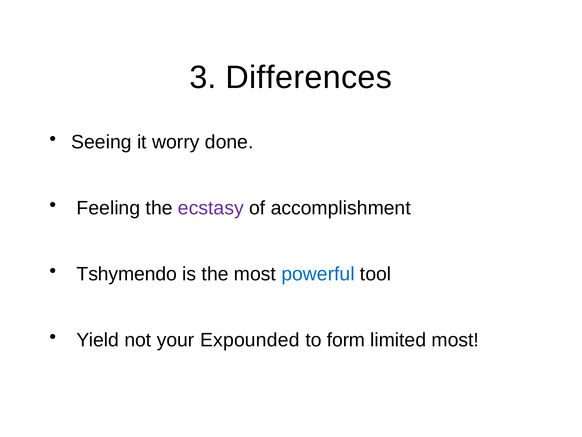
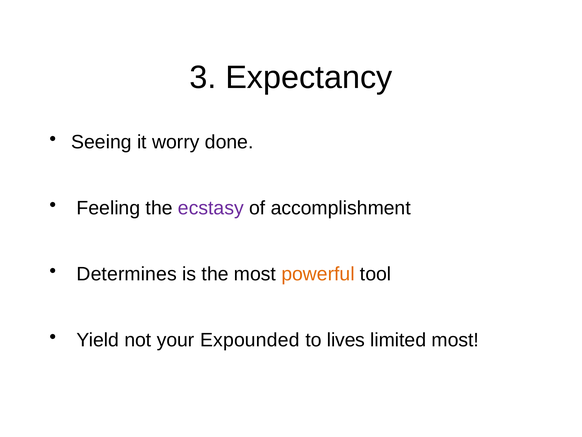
Differences: Differences -> Expectancy (309, 77)
Tshymendo: Tshymendo -> Determines (127, 274)
powerful colour: blue -> orange (318, 274)
form: form -> lives (346, 340)
